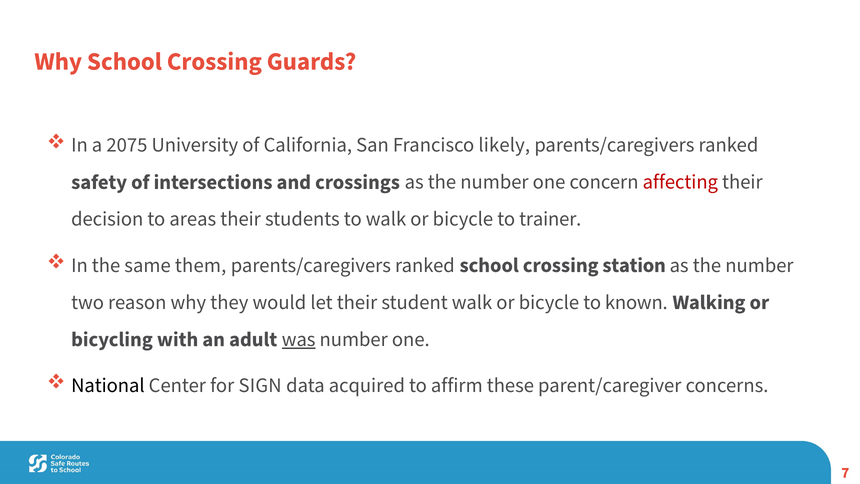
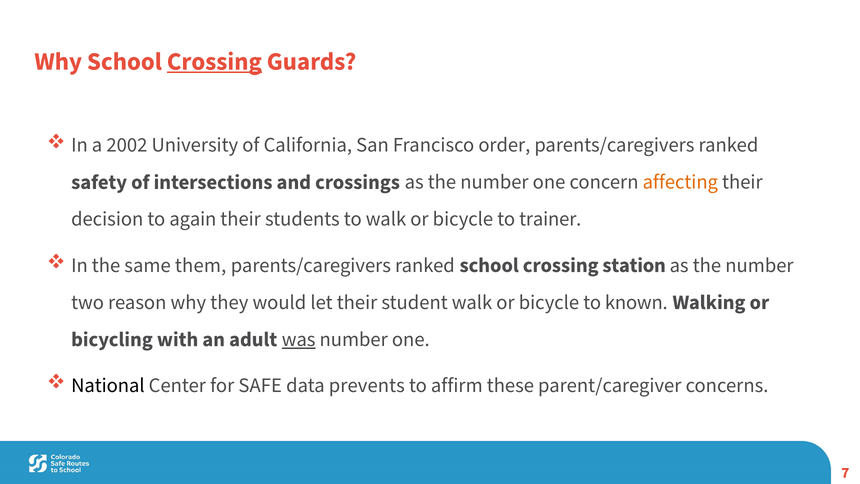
Crossing underline: none -> present (214, 61)
2075: 2075 -> 2002 (127, 145)
likely: likely -> order (504, 145)
affecting colour: red -> orange (680, 182)
areas: areas -> again (193, 219)
SIGN: SIGN -> SAFE (260, 385)
acquired: acquired -> prevents (367, 385)
